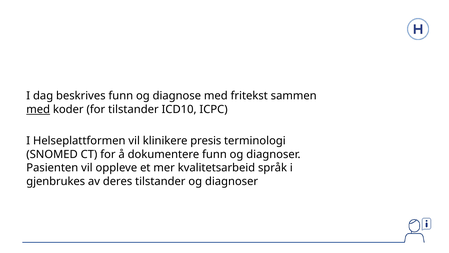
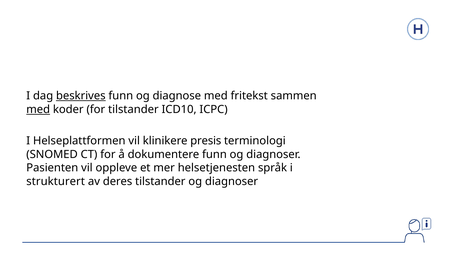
beskrives underline: none -> present (81, 96)
kvalitetsarbeid: kvalitetsarbeid -> helsetjenesten (216, 168)
gjenbrukes: gjenbrukes -> strukturert (56, 181)
